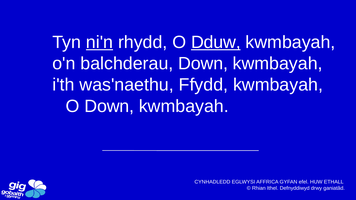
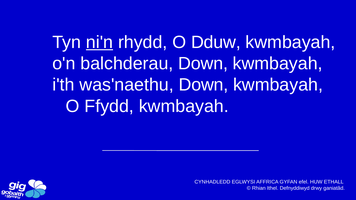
Dduw underline: present -> none (216, 42)
was'naethu Ffydd: Ffydd -> Down (203, 85)
O Down: Down -> Ffydd (109, 106)
